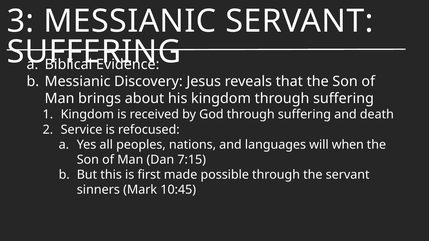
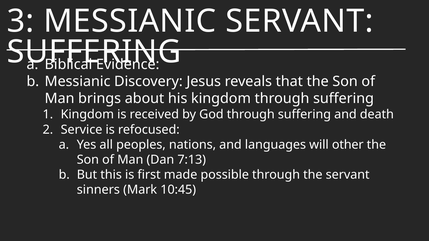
when: when -> other (348, 145)
7:15: 7:15 -> 7:13 (192, 160)
